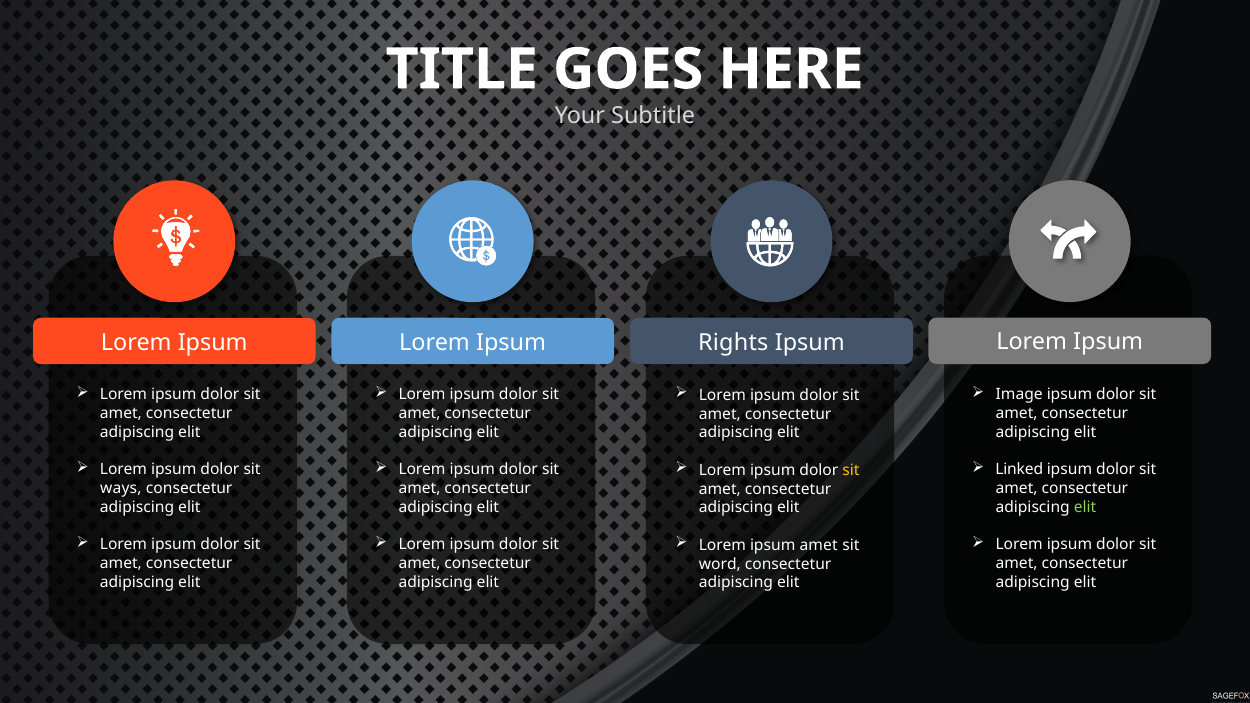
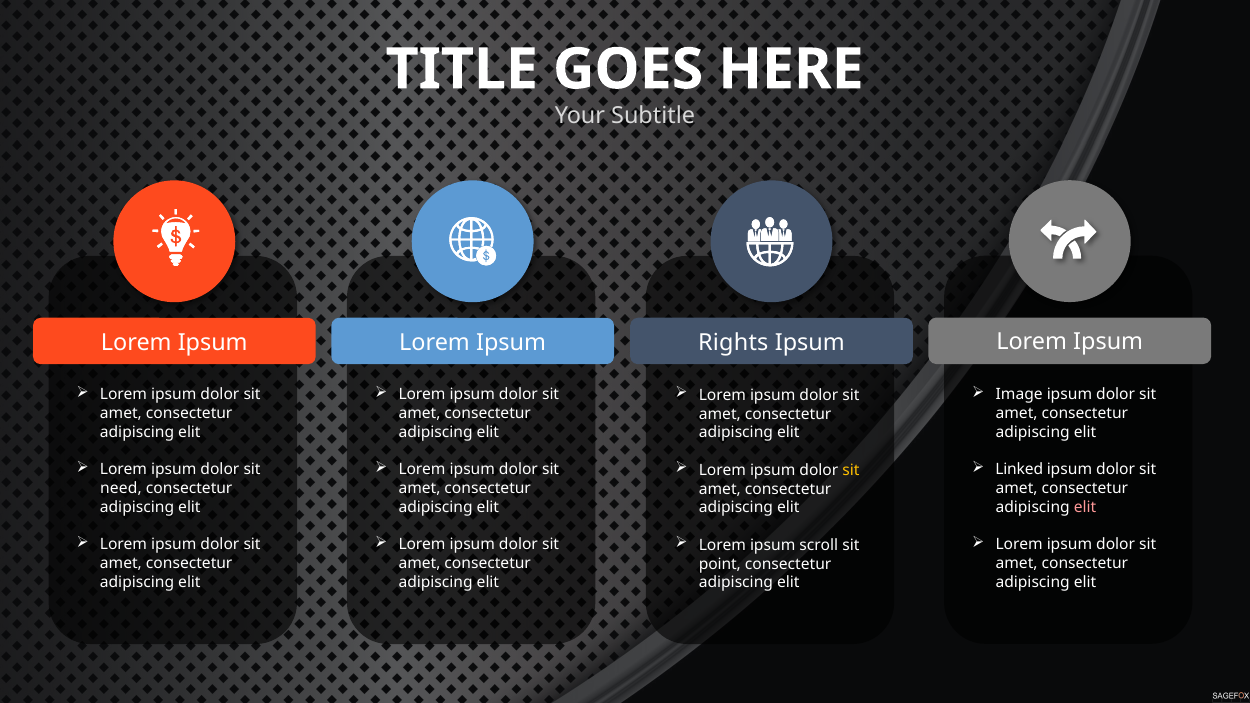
ways: ways -> need (121, 489)
elit colour: light green -> pink (1085, 507)
ipsum amet: amet -> scroll (819, 545)
word: word -> point (720, 564)
